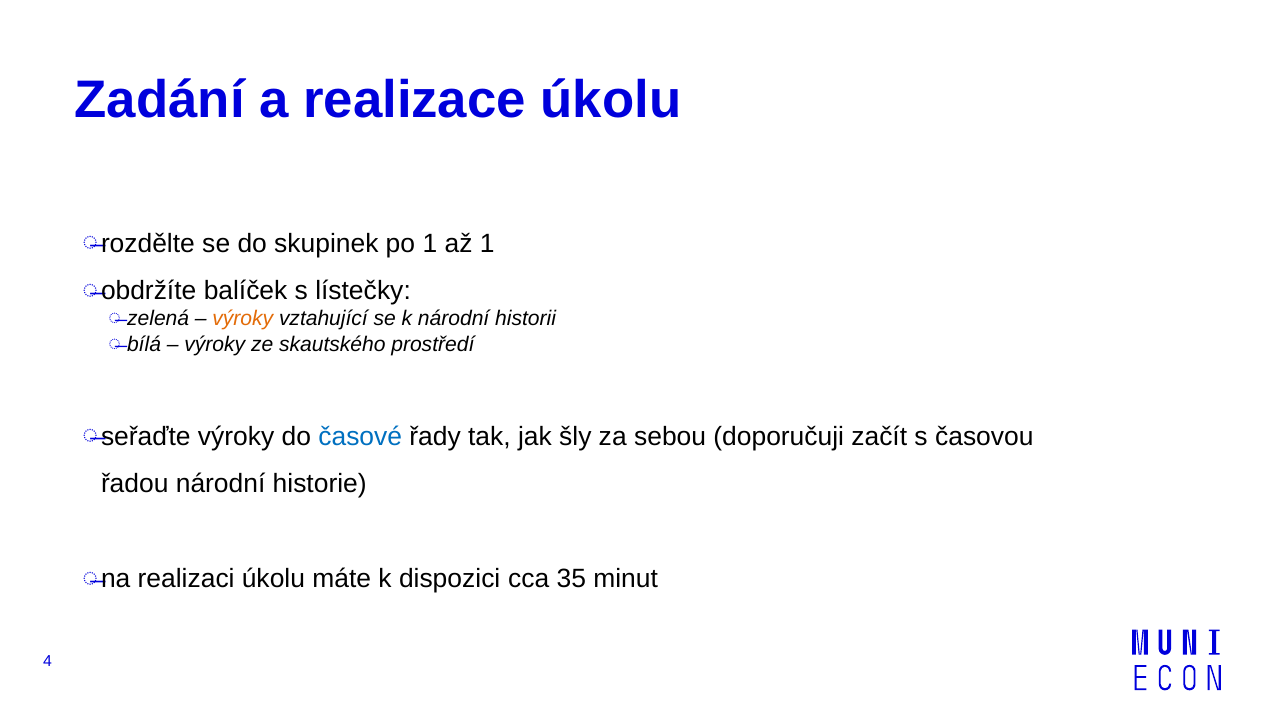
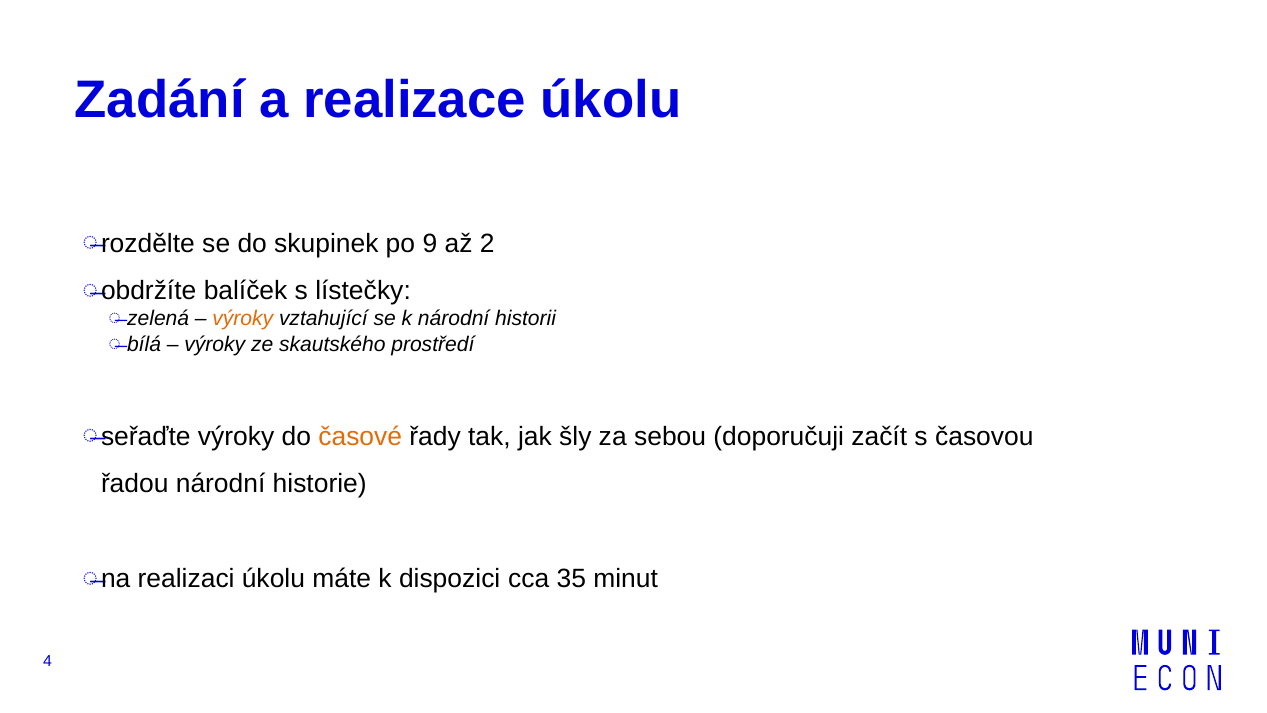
po 1: 1 -> 9 (430, 243)
až 1: 1 -> 2 (487, 243)
časové colour: blue -> orange (360, 436)
